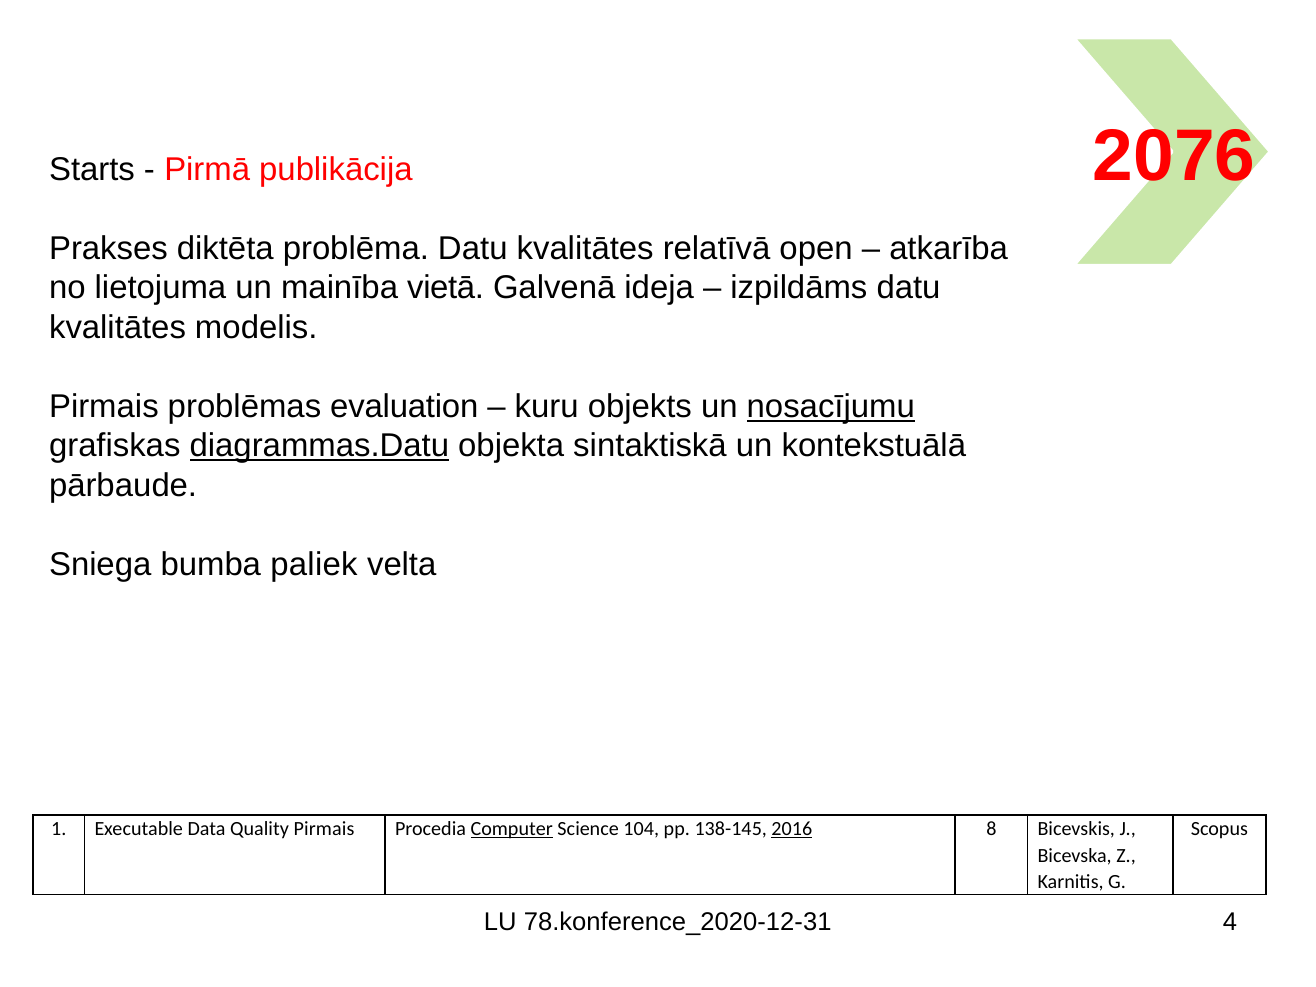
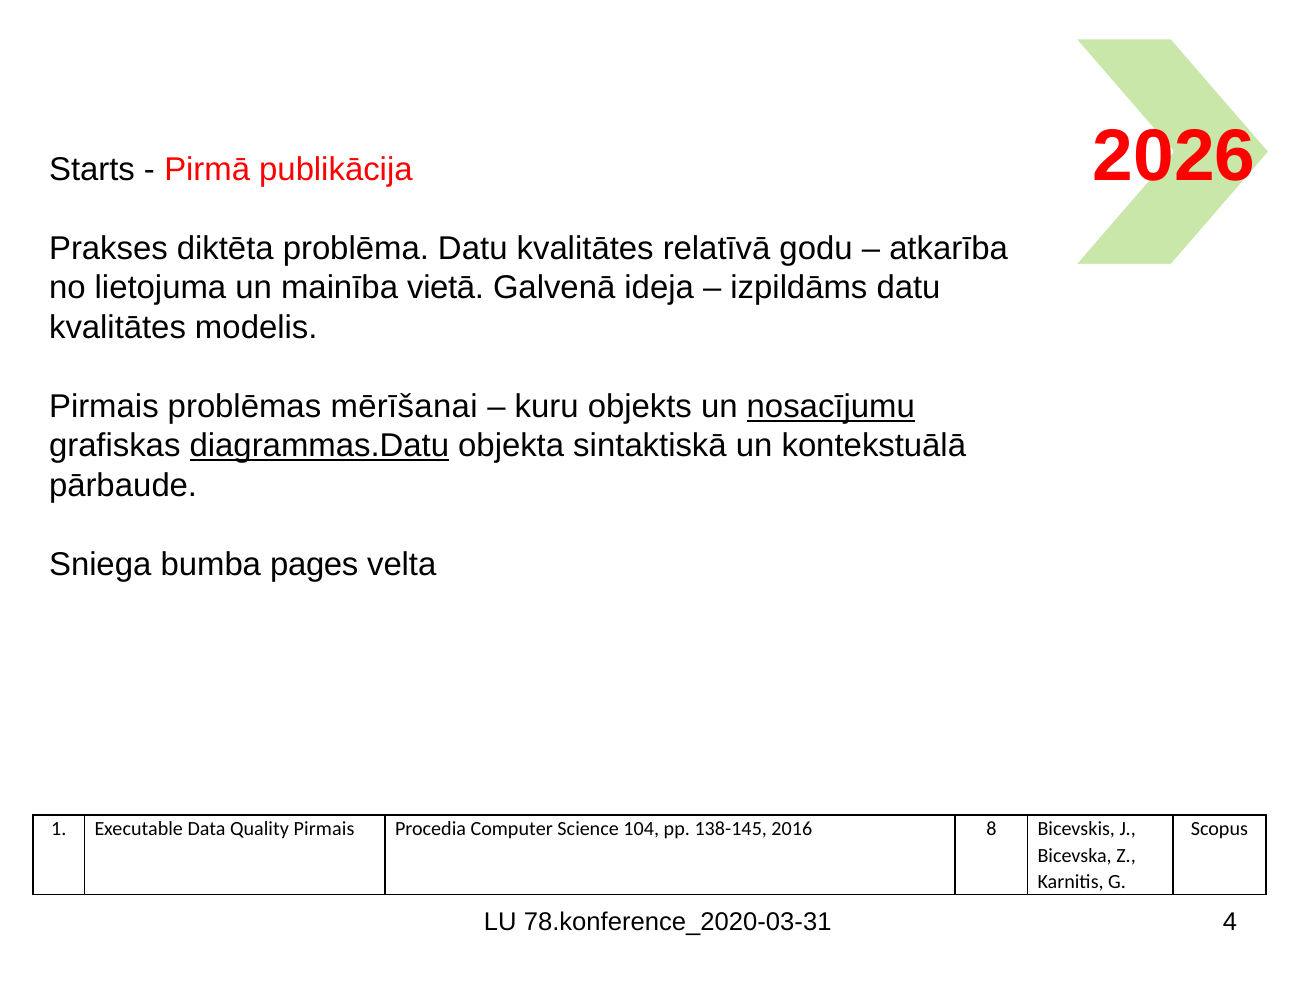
2076: 2076 -> 2026 (1174, 156)
open: open -> godu (816, 249)
evaluation: evaluation -> mērīšanai (404, 406)
paliek: paliek -> pages (314, 564)
Computer underline: present -> none (512, 829)
2016 underline: present -> none (792, 829)
78.konference_2020-12-31: 78.konference_2020-12-31 -> 78.konference_2020-03-31 (678, 923)
